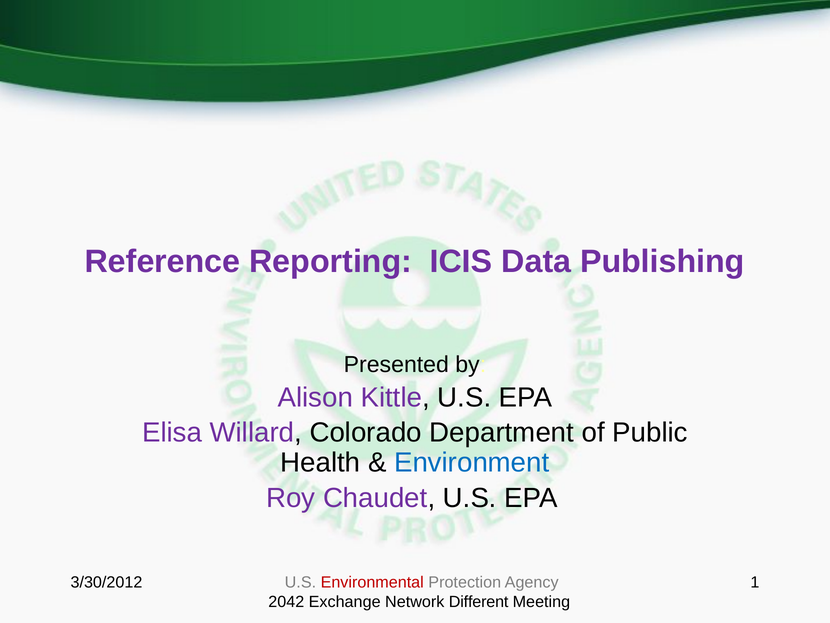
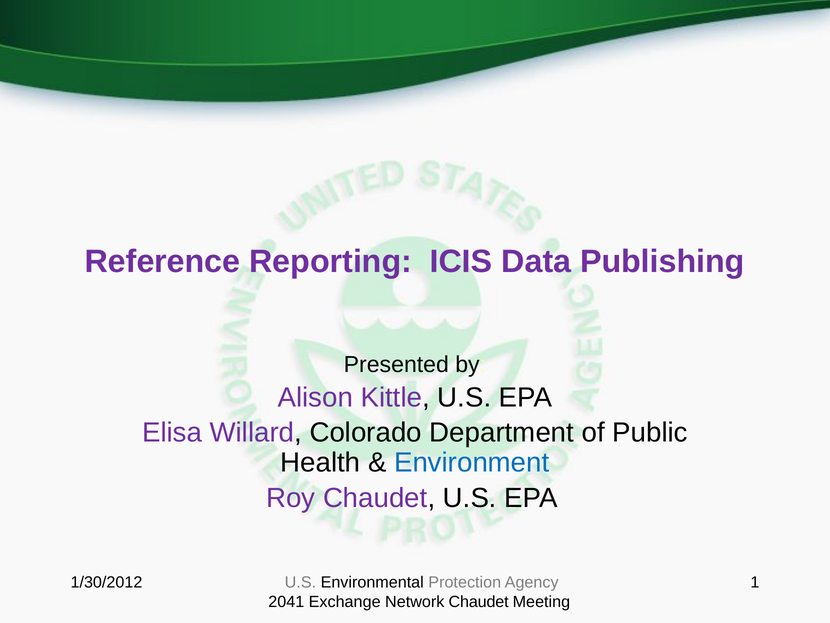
Environmental colour: red -> black (372, 582)
3/30/2012: 3/30/2012 -> 1/30/2012 (106, 582)
2042: 2042 -> 2041 (286, 602)
Network Different: Different -> Chaudet (479, 602)
